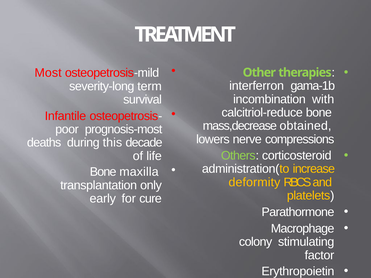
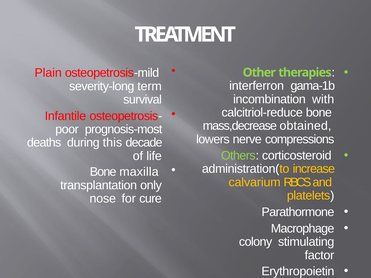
Most: Most -> Plain (48, 73)
deformity: deformity -> calvarium (255, 182)
early: early -> nose (103, 199)
